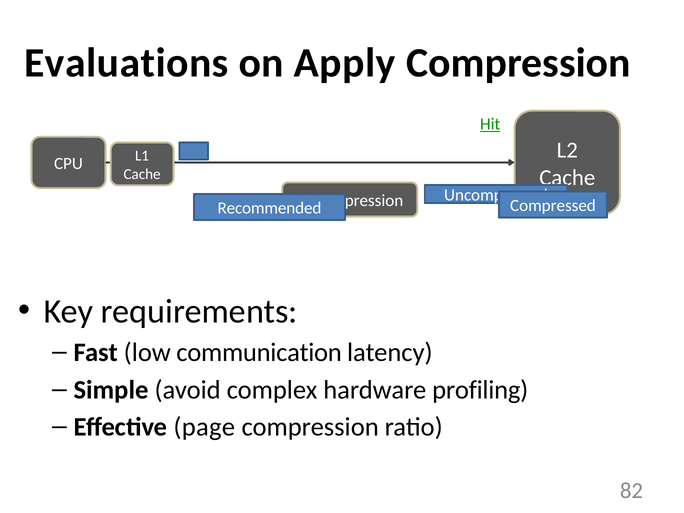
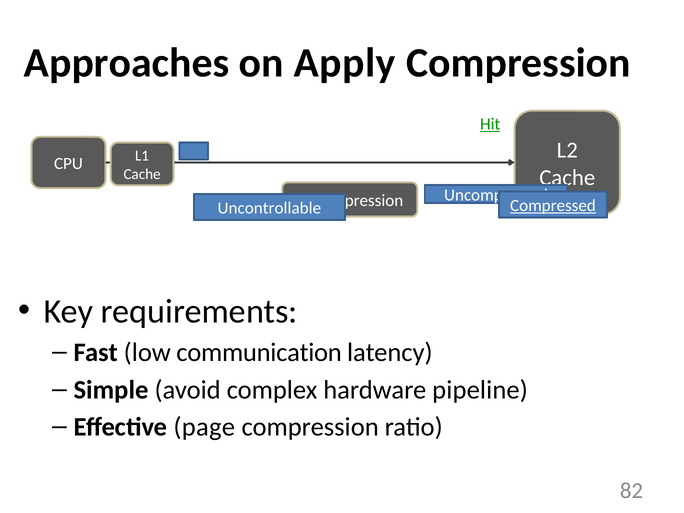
Evaluations: Evaluations -> Approaches (127, 63)
Compressed underline: none -> present (553, 206)
Recommended: Recommended -> Uncontrollable (269, 208)
profiling: profiling -> pipeline (480, 390)
